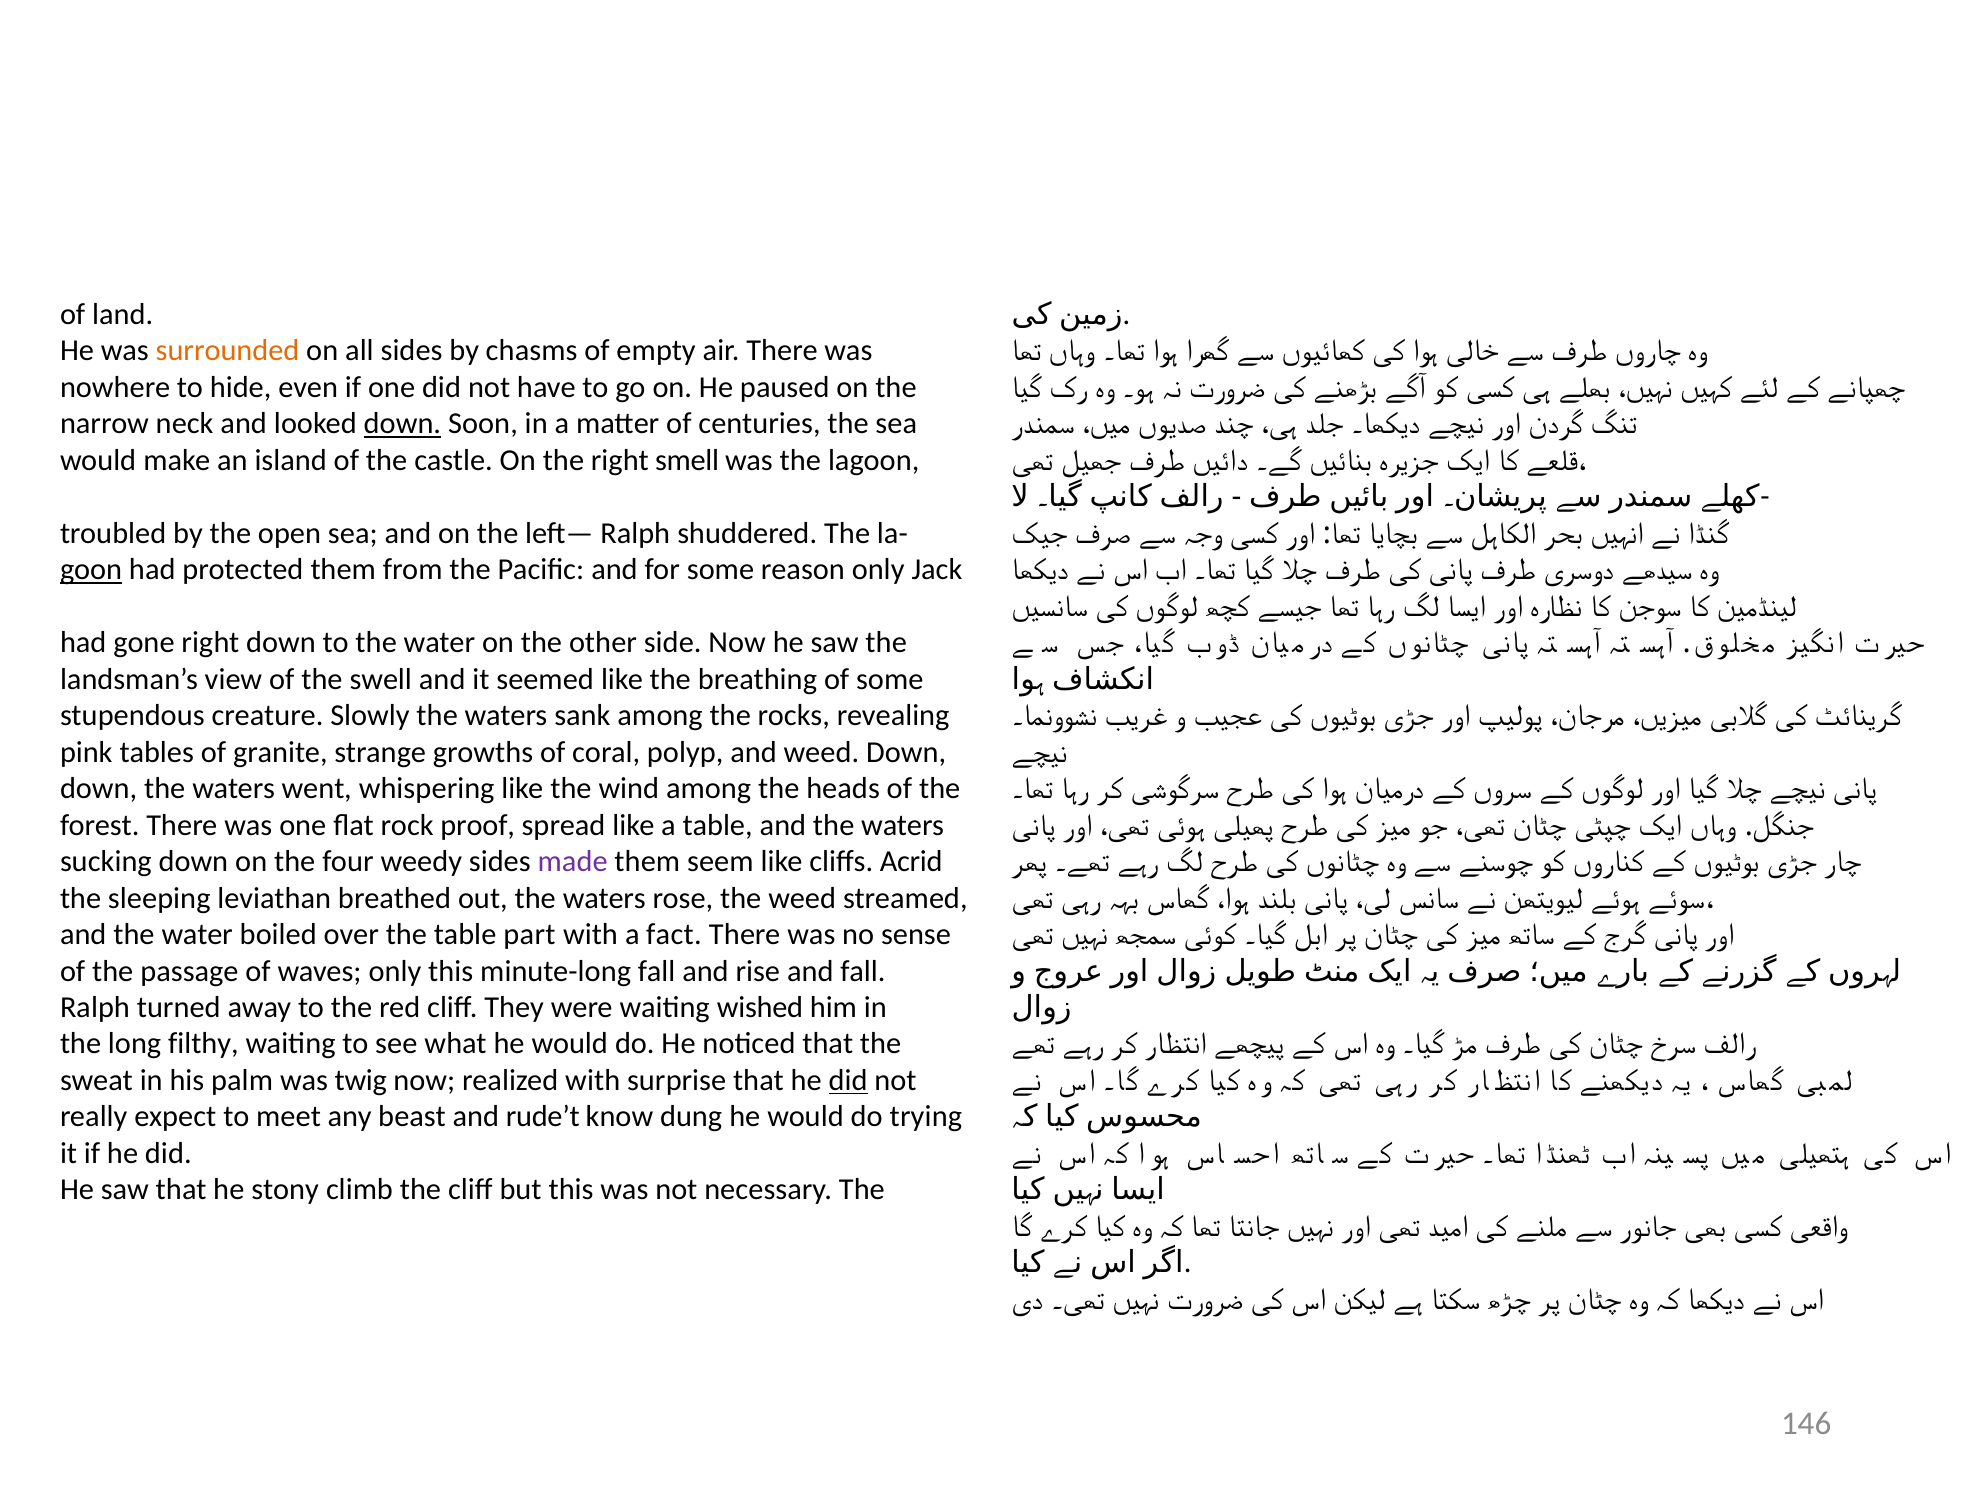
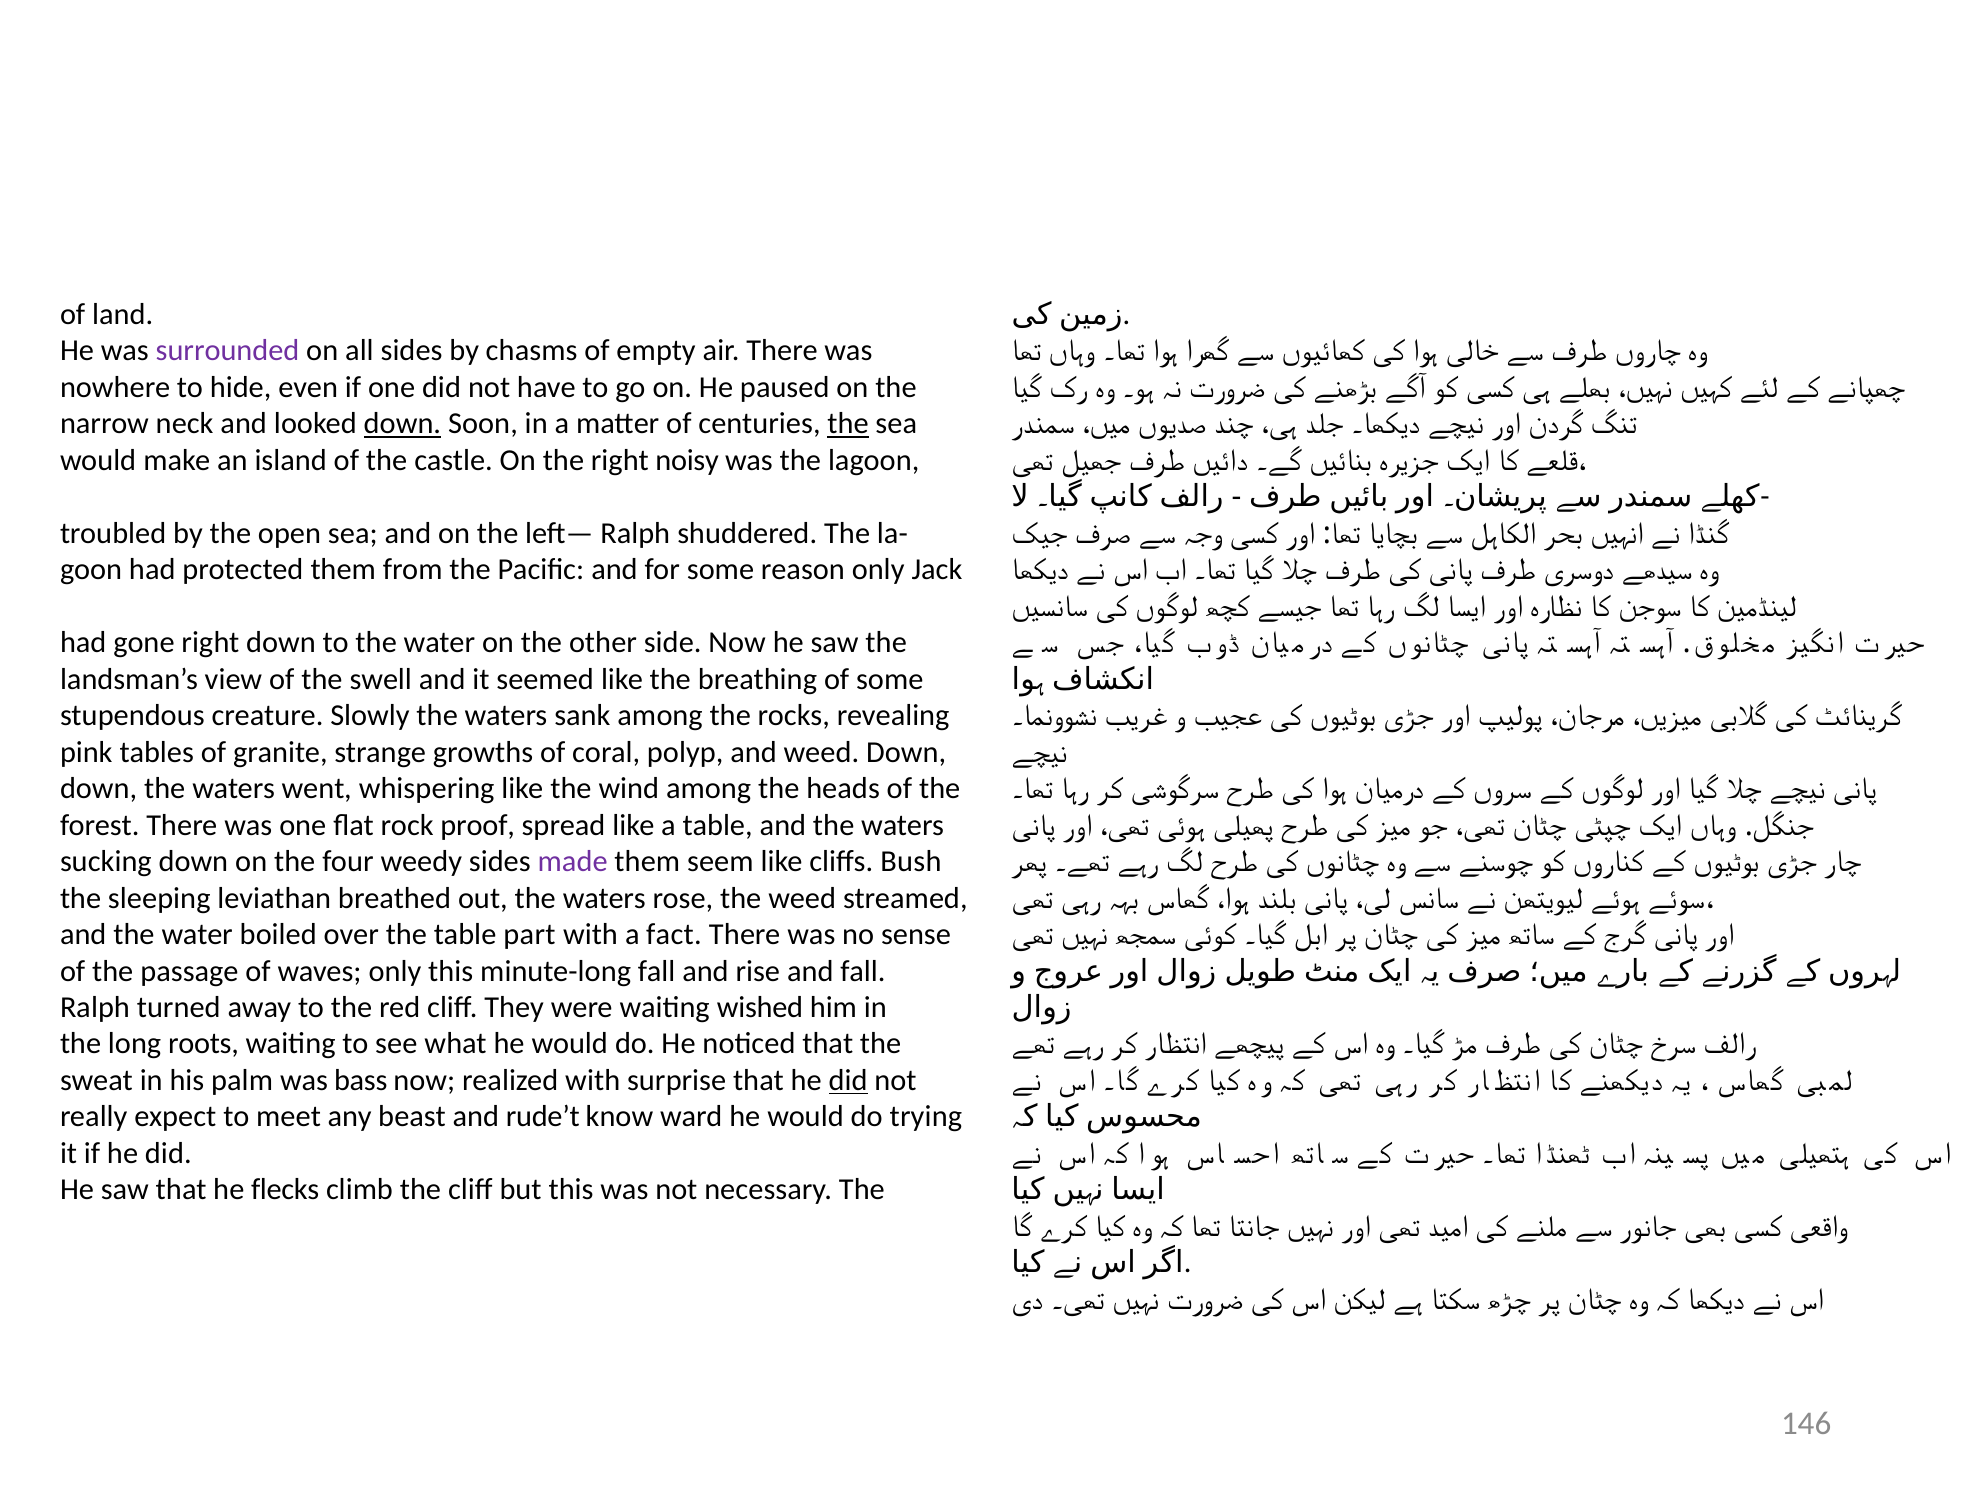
surrounded colour: orange -> purple (228, 351)
the underline: none -> present (848, 424)
smell: smell -> noisy (687, 460)
goon underline: present -> none (91, 570)
Acrid: Acrid -> Bush (911, 862)
filthy: filthy -> roots (204, 1044)
twig: twig -> bass (361, 1080)
dung: dung -> ward (691, 1117)
stony: stony -> flecks (285, 1190)
